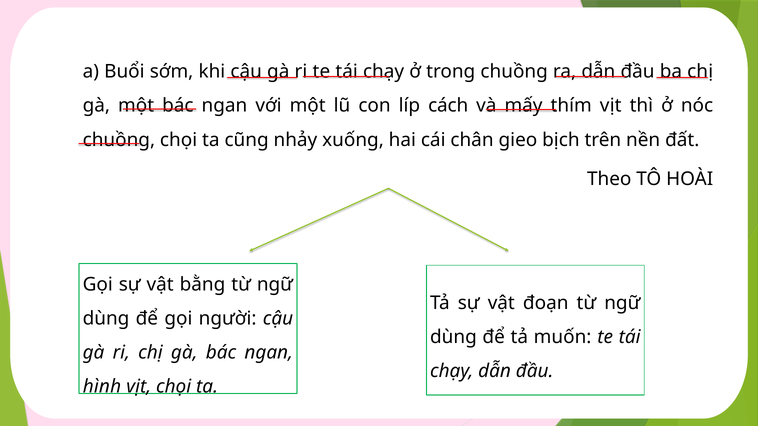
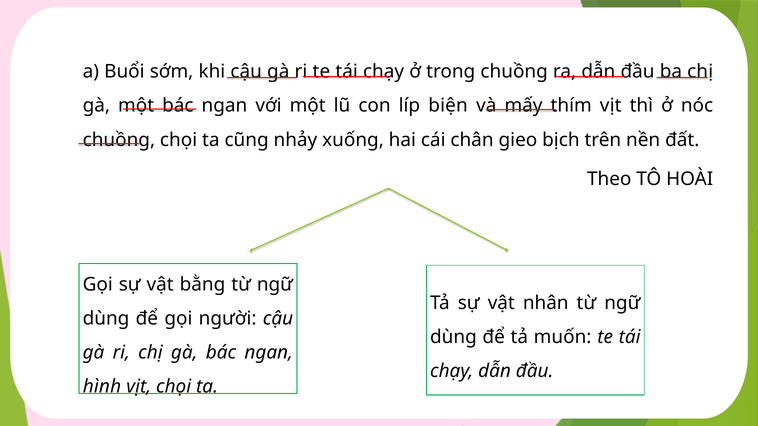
cách: cách -> biện (448, 106)
đoạn: đoạn -> nhân (546, 303)
